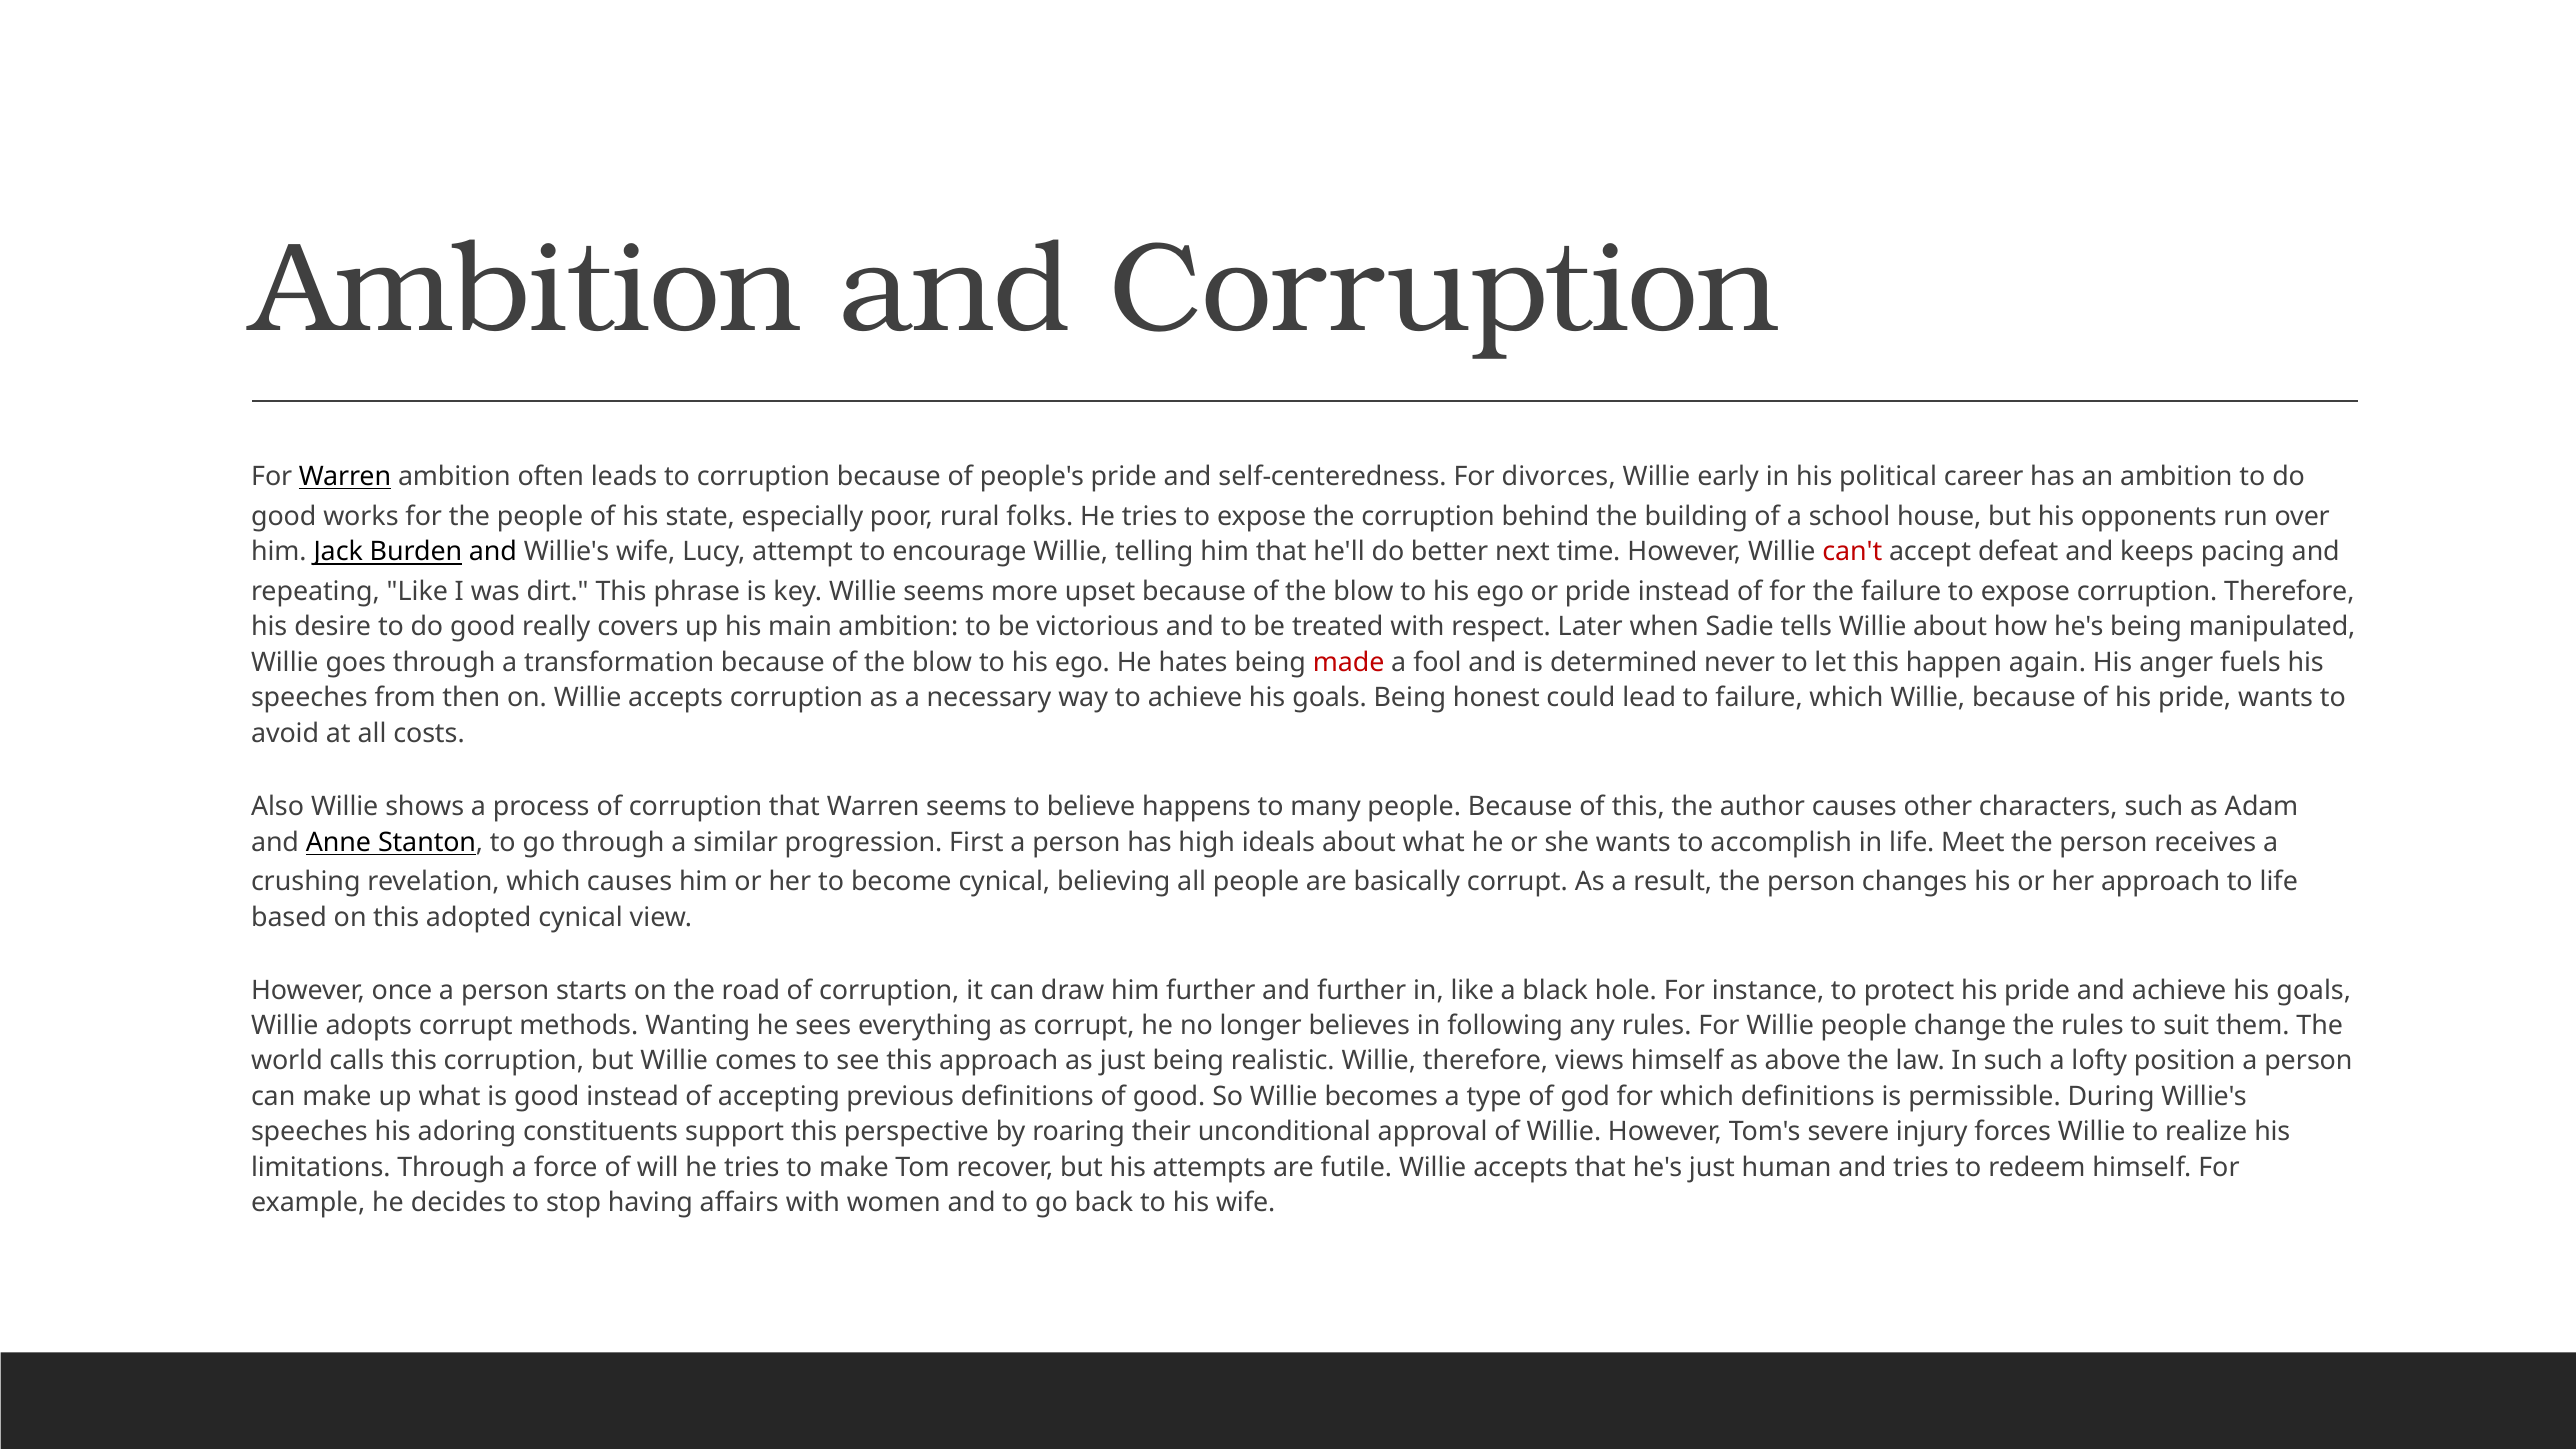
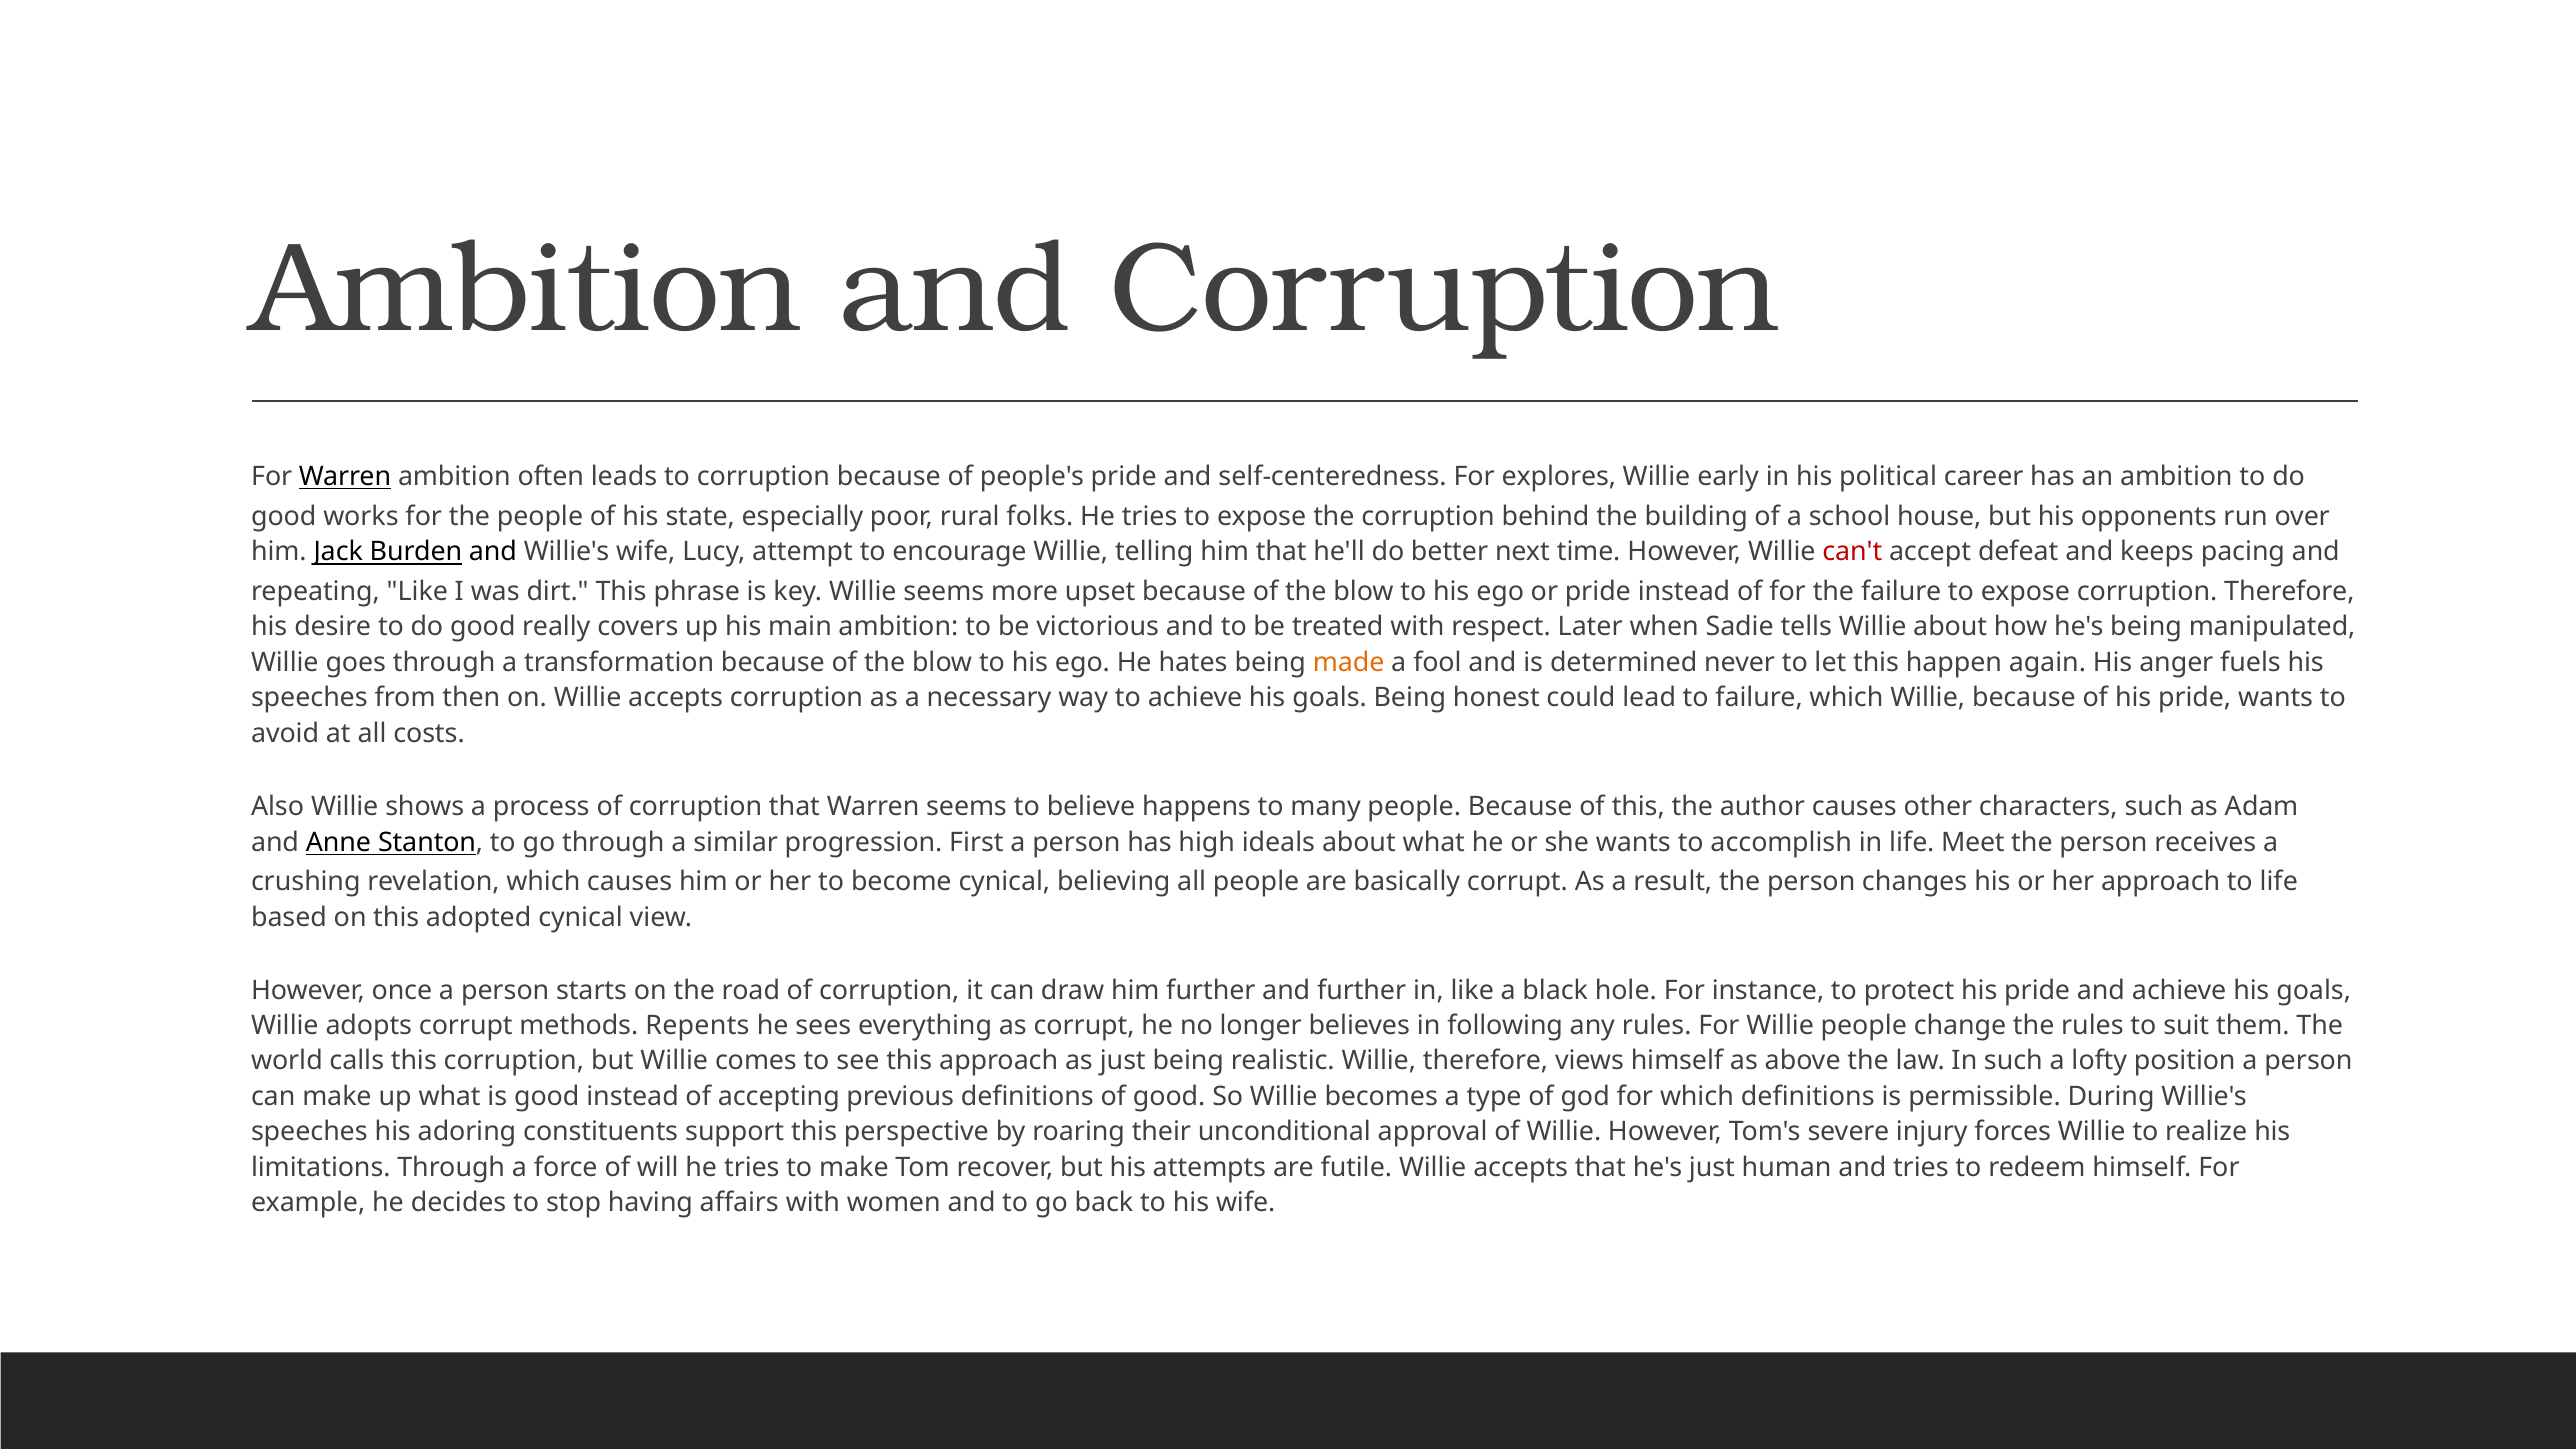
divorces: divorces -> explores (1559, 477)
made colour: red -> orange (1349, 662)
Wanting: Wanting -> Repents (697, 1026)
